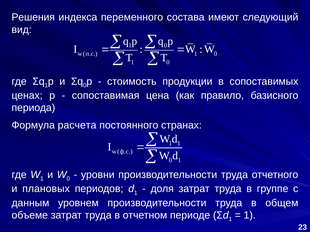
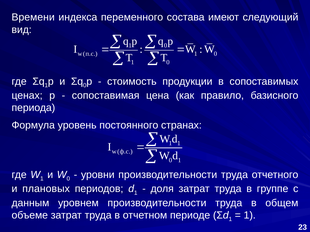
Решения: Решения -> Времени (33, 17)
расчета: расчета -> уровень (77, 125)
